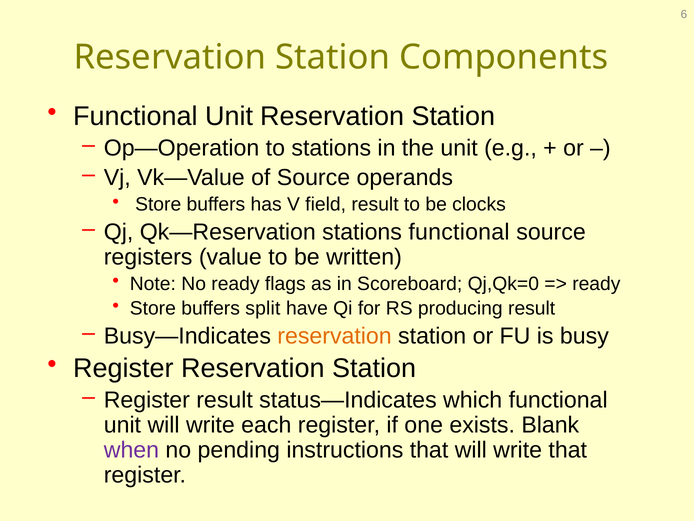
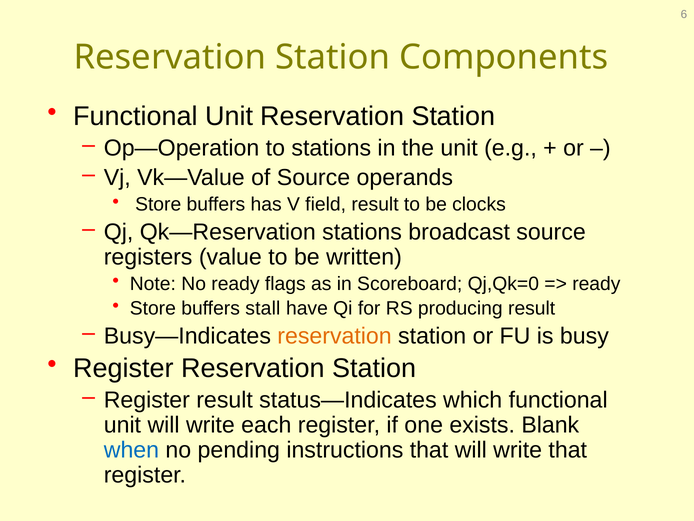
stations functional: functional -> broadcast (459, 232)
split: split -> stall (263, 308)
when colour: purple -> blue (131, 450)
